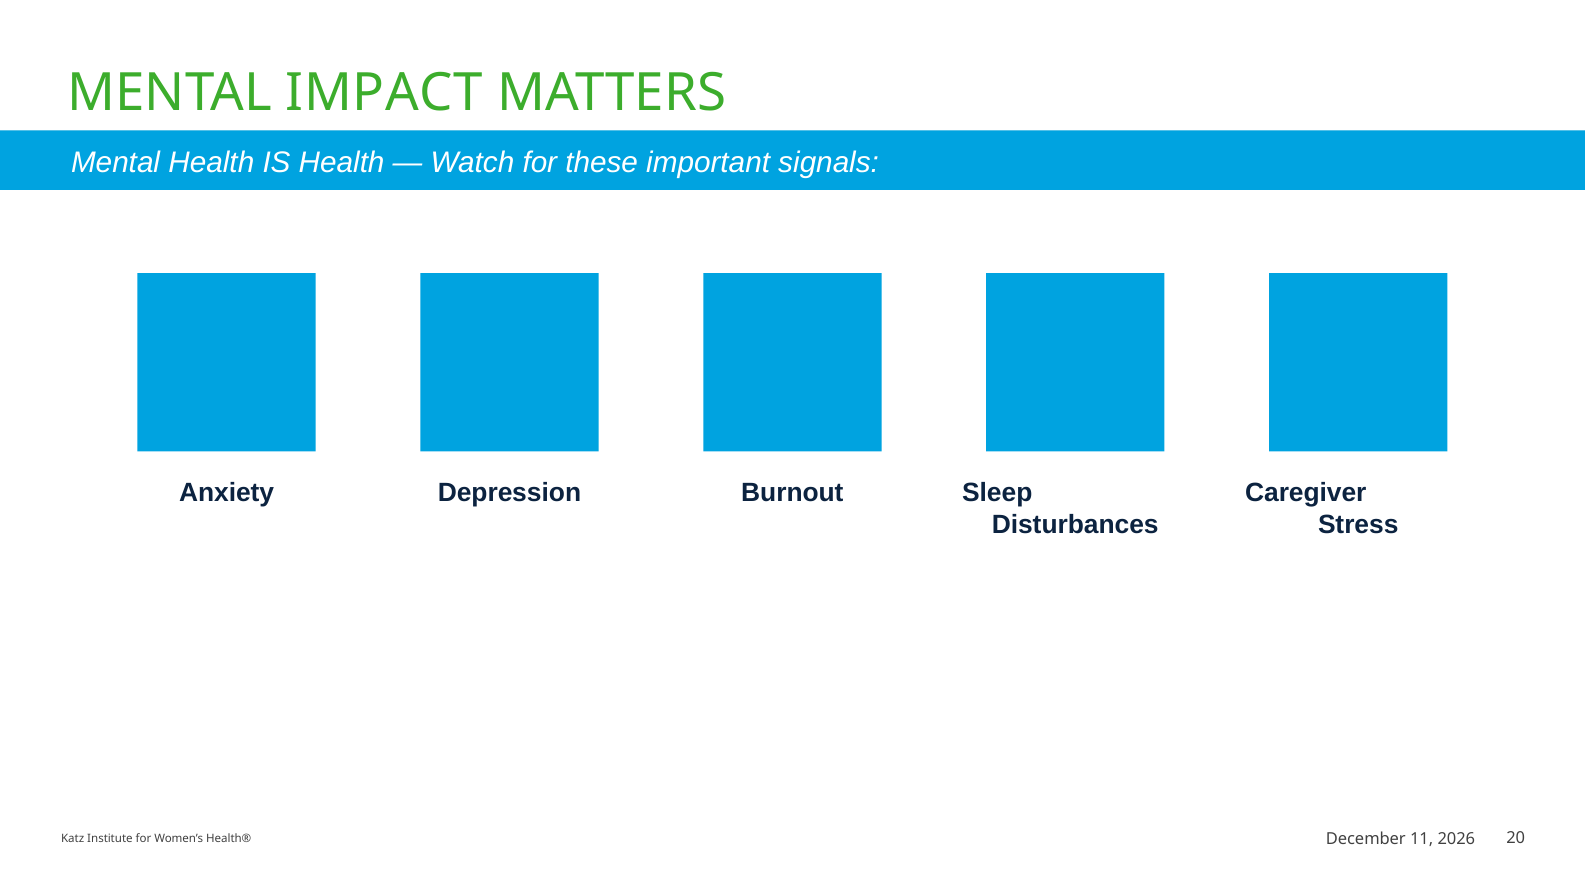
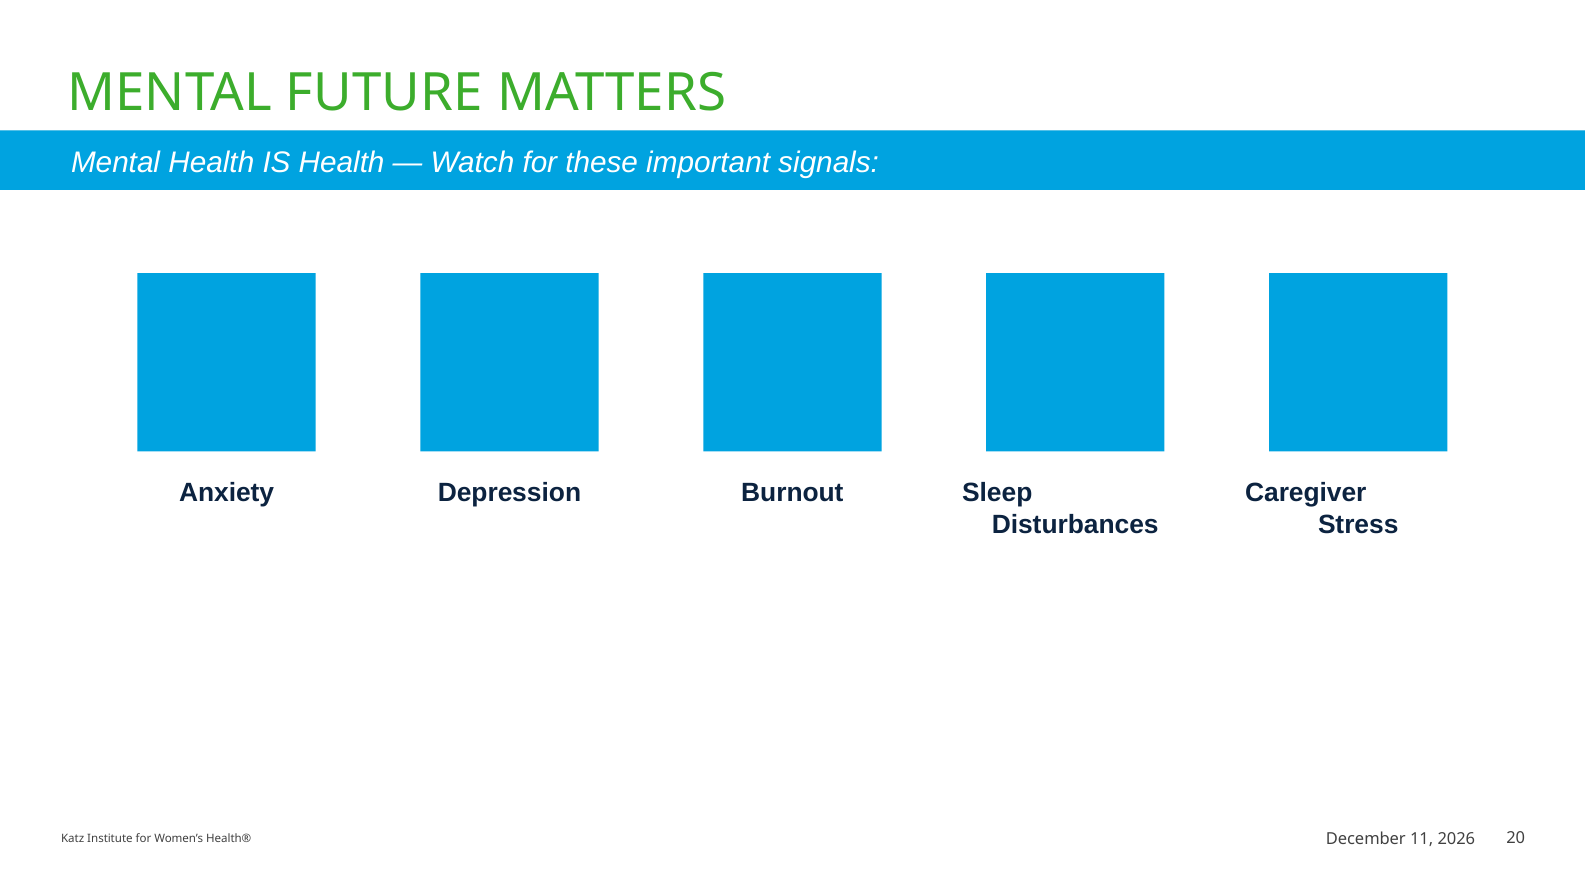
IMPACT: IMPACT -> FUTURE (385, 93)
